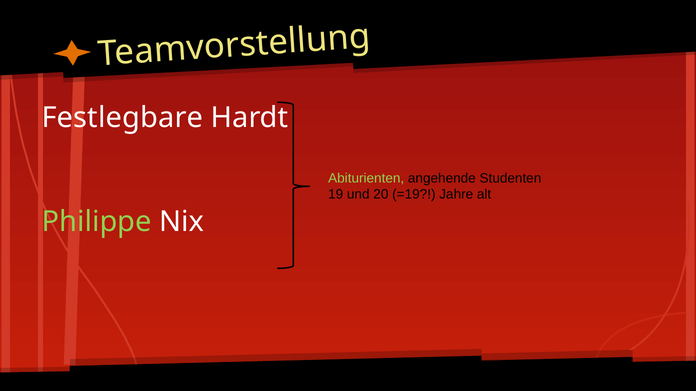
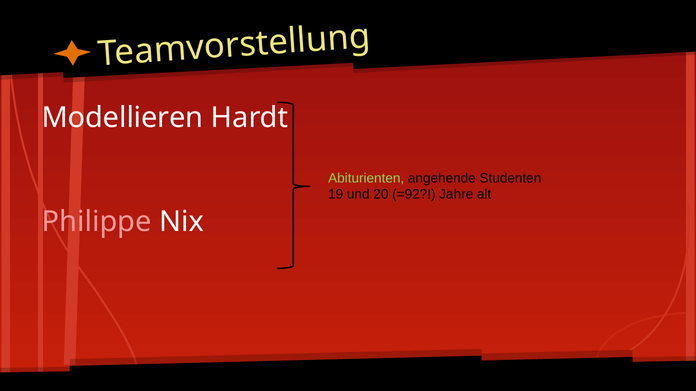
Festlegbare: Festlegbare -> Modellieren (123, 118)
=19: =19 -> =92 (414, 195)
Philippe colour: light green -> pink (97, 222)
